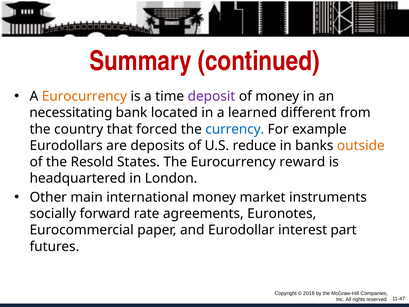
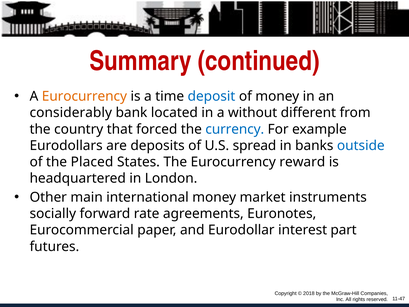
deposit colour: purple -> blue (212, 96)
necessitating: necessitating -> considerably (71, 113)
learned: learned -> without (253, 113)
reduce: reduce -> spread (254, 145)
outside colour: orange -> blue (361, 145)
Resold: Resold -> Placed (92, 162)
